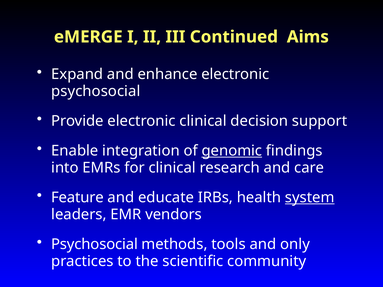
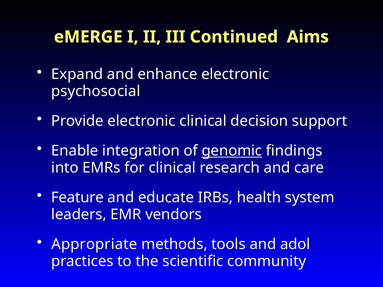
system underline: present -> none (310, 198)
Psychosocial: Psychosocial -> Appropriate (94, 244)
only: only -> adol (295, 244)
